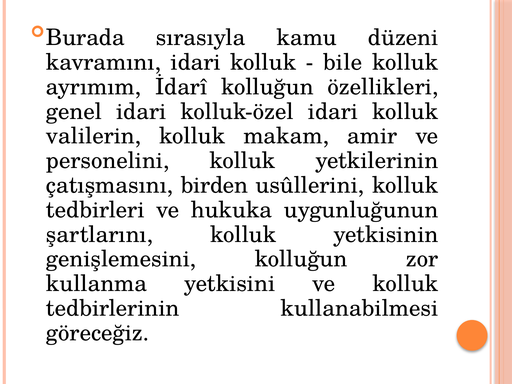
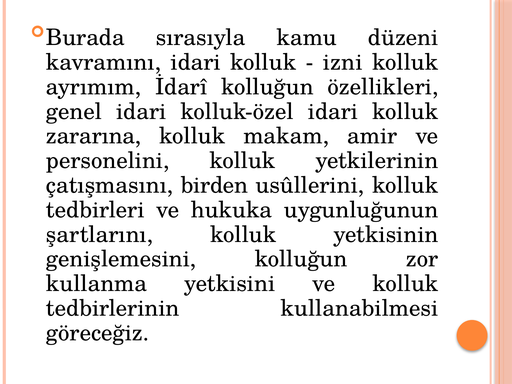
bile: bile -> izni (343, 62)
valilerin: valilerin -> zararına (94, 136)
